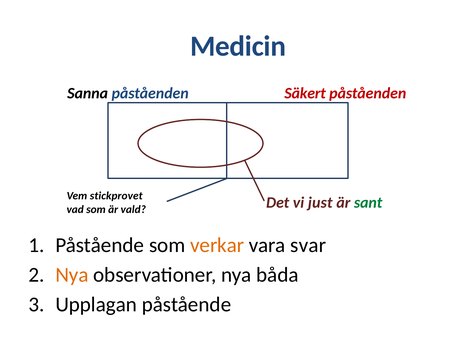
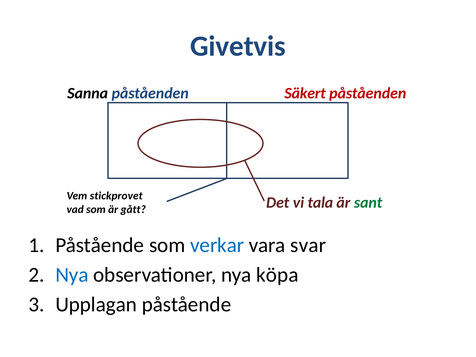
Medicin: Medicin -> Givetvis (238, 46)
just: just -> tala (320, 203)
vald: vald -> gått (133, 209)
verkar colour: orange -> blue (217, 245)
Nya colour: orange -> blue (72, 275)
båda: båda -> köpa (277, 275)
